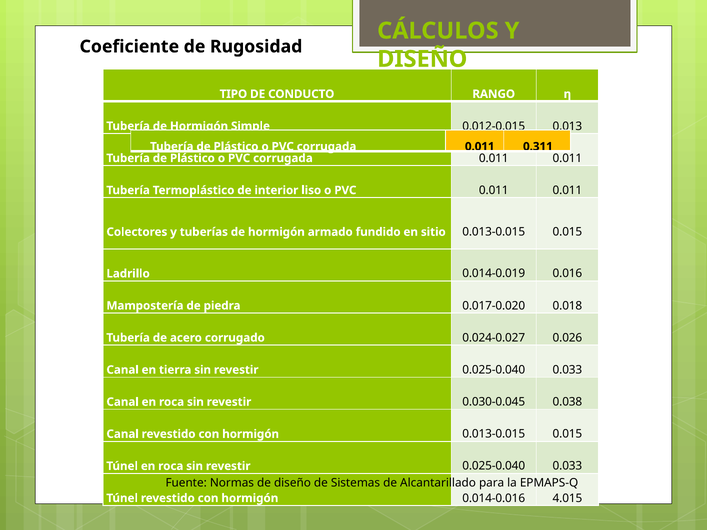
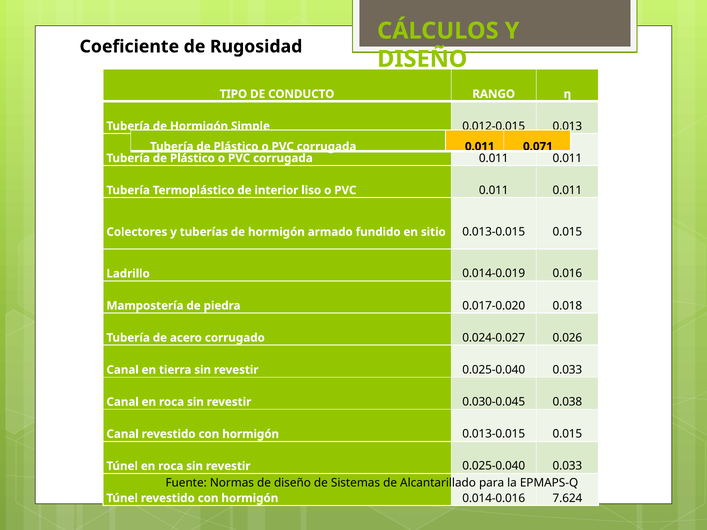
0.311: 0.311 -> 0.071 (538, 147)
4.015: 4.015 -> 7.624 (567, 498)
